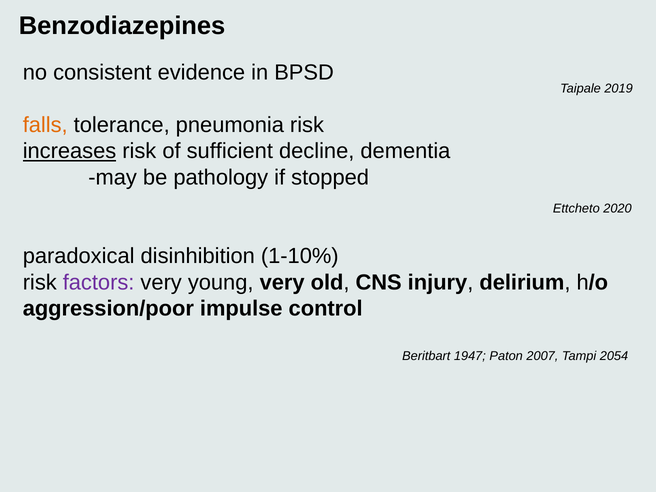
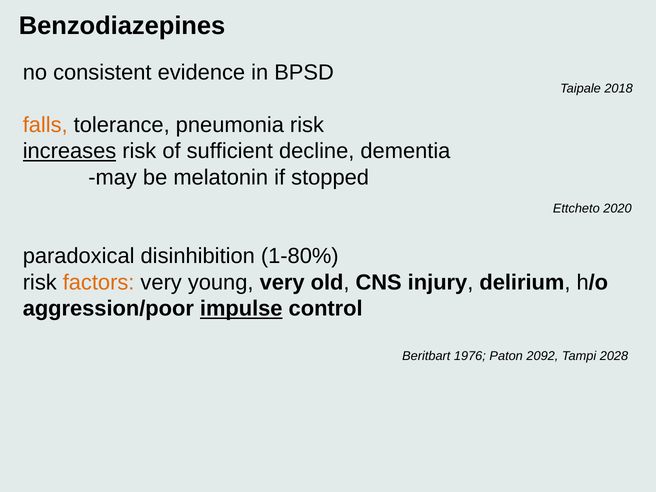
2019: 2019 -> 2018 (619, 88)
pathology: pathology -> melatonin (221, 177)
1-10%: 1-10% -> 1-80% (300, 256)
factors colour: purple -> orange (99, 282)
impulse underline: none -> present (241, 309)
1947: 1947 -> 1976 (470, 356)
2007: 2007 -> 2092 (542, 356)
2054: 2054 -> 2028 (614, 356)
